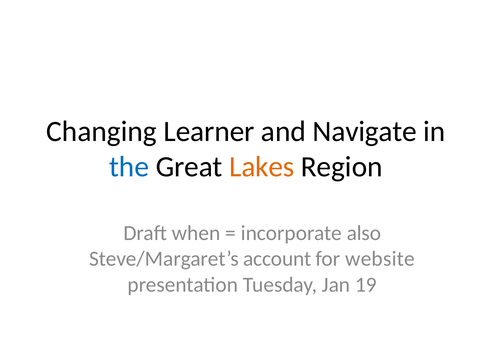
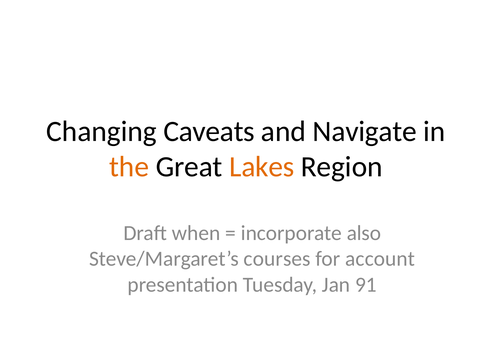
Learner: Learner -> Caveats (209, 131)
the colour: blue -> orange (129, 166)
account: account -> courses (277, 259)
website: website -> account (380, 259)
19: 19 -> 91 (366, 284)
